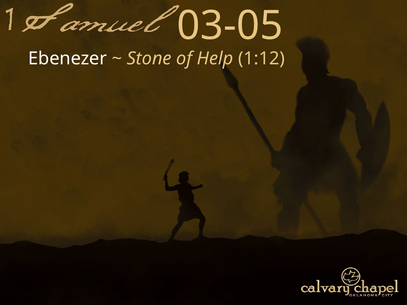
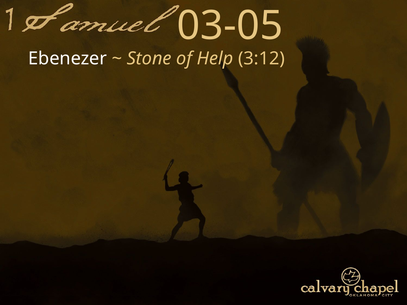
1:12: 1:12 -> 3:12 (262, 59)
